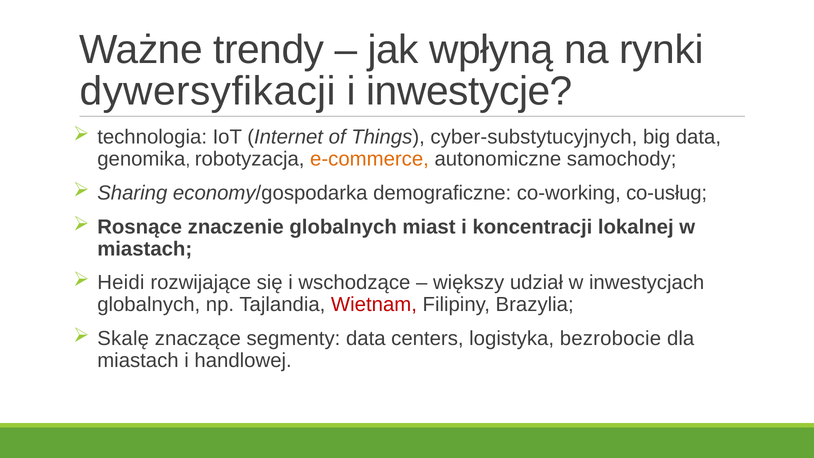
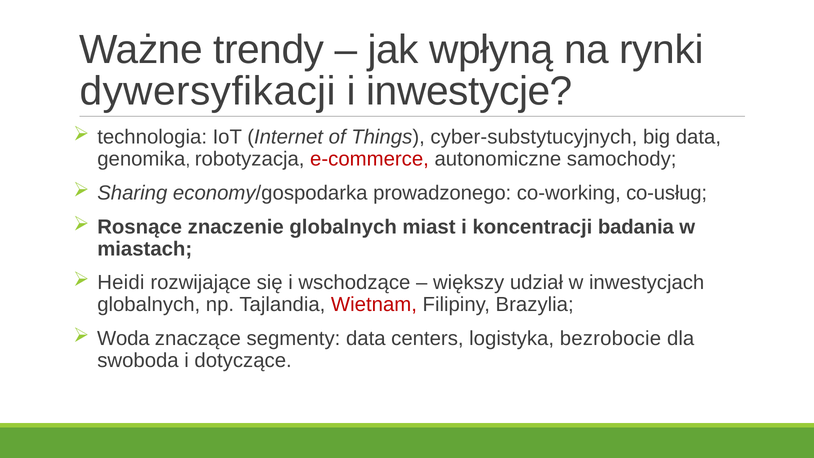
e-commerce colour: orange -> red (369, 159)
demograficzne: demograficzne -> prowadzonego (442, 193)
lokalnej: lokalnej -> badania (636, 227)
Skalę: Skalę -> Woda (123, 338)
miastach: miastach -> swoboda (138, 360)
handlowej: handlowej -> dotyczące (243, 360)
